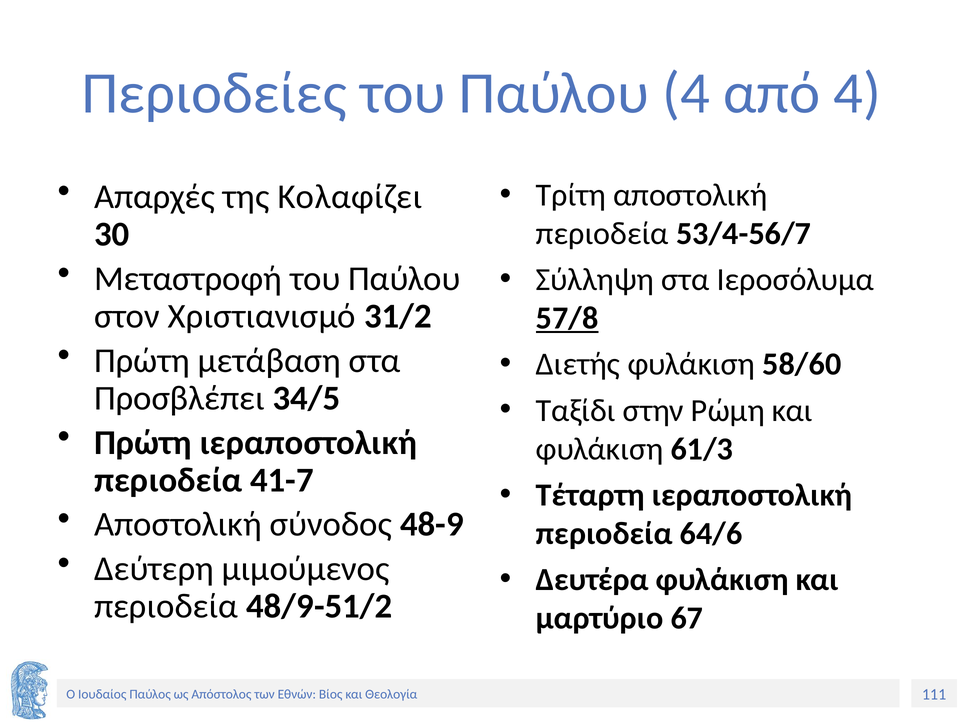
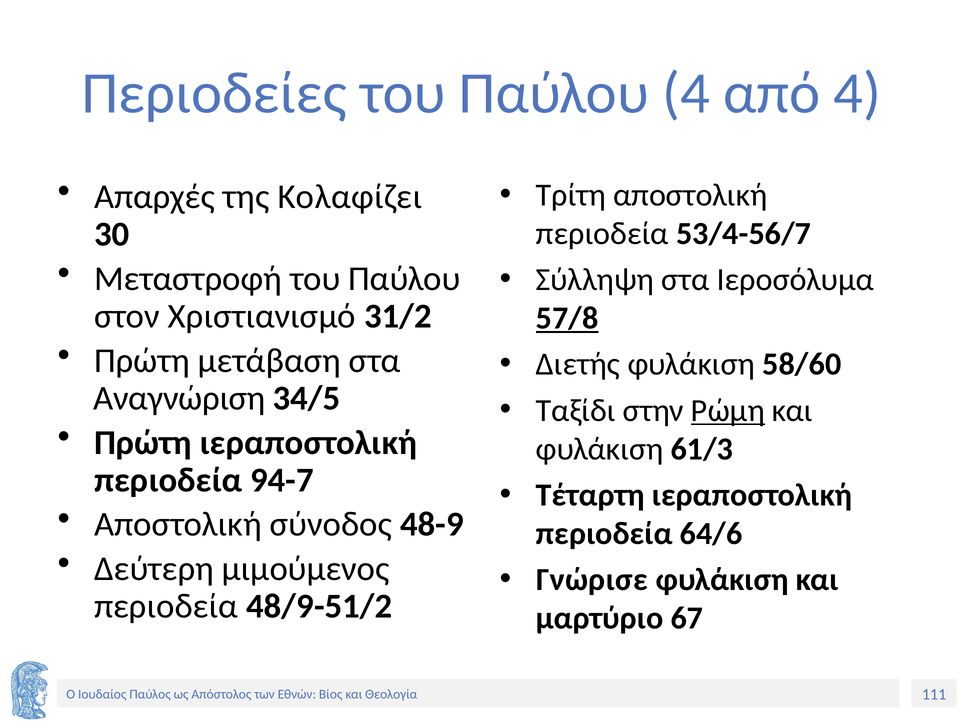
Προσβλέπει: Προσβλέπει -> Αναγνώριση (180, 398)
Ρώμη underline: none -> present (728, 410)
41-7: 41-7 -> 94-7 (282, 480)
Δευτέρα: Δευτέρα -> Γνώρισε (592, 580)
